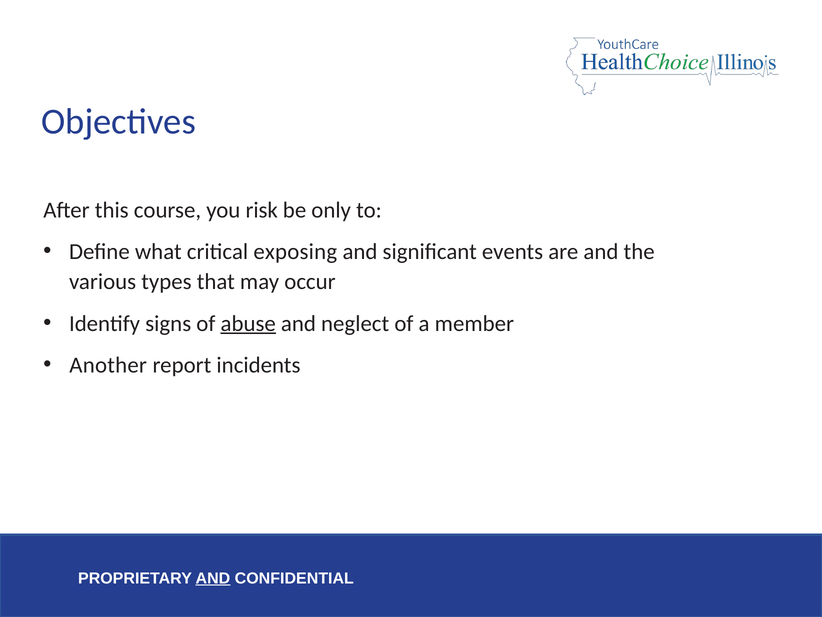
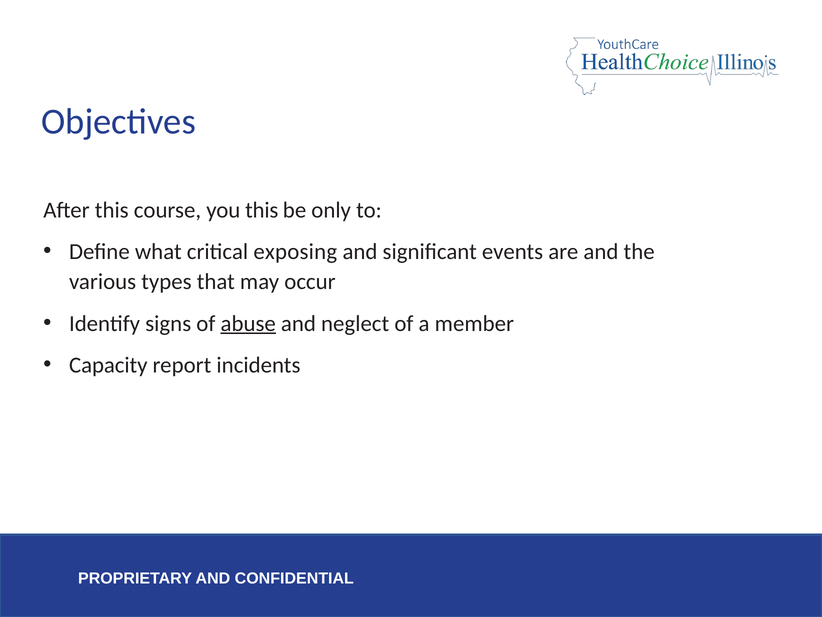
you risk: risk -> this (262, 210)
Another: Another -> Capacity (108, 365)
AND underline: present -> none (213, 578)
